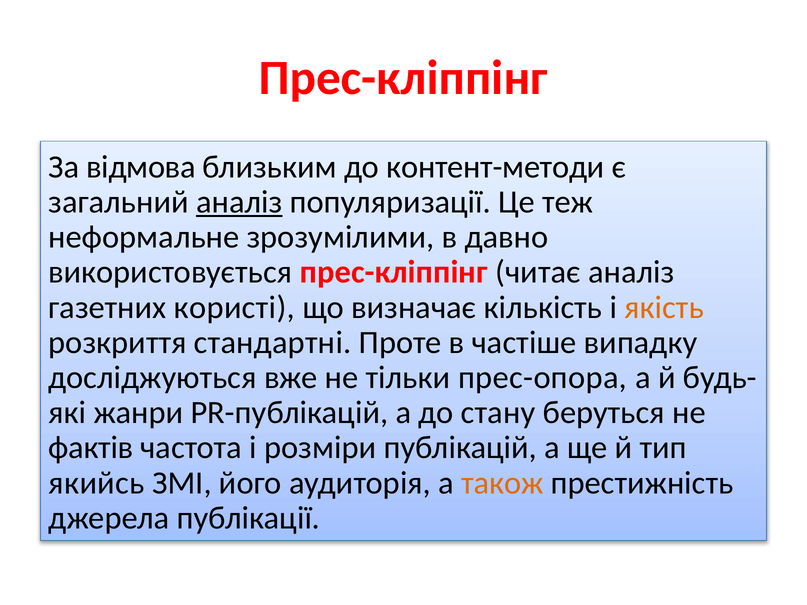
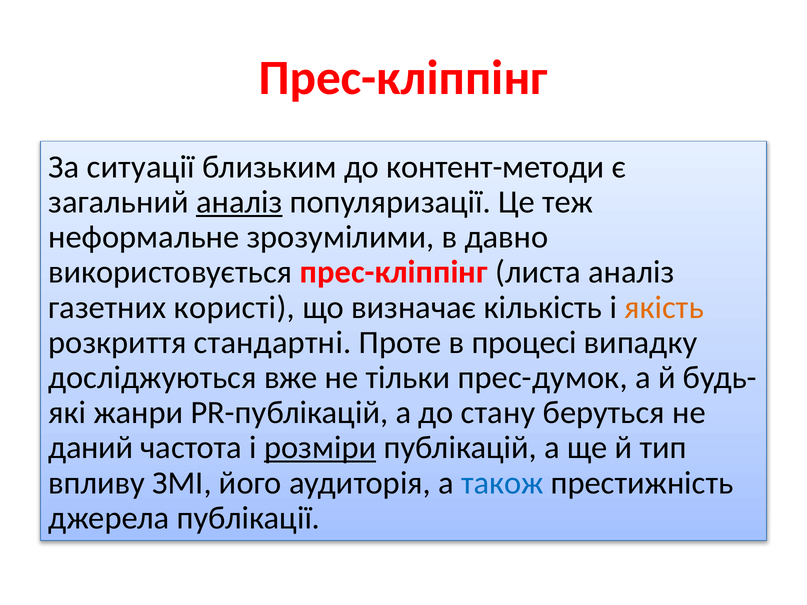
відмова: відмова -> ситуації (141, 167)
читає: читає -> листа (538, 272)
частіше: частіше -> процесі (524, 343)
прес-опора: прес-опора -> прес-думок (543, 378)
фактів: фактів -> даний (91, 448)
розміри underline: none -> present (320, 448)
якийсь: якийсь -> впливу (97, 483)
також colour: orange -> blue (502, 483)
